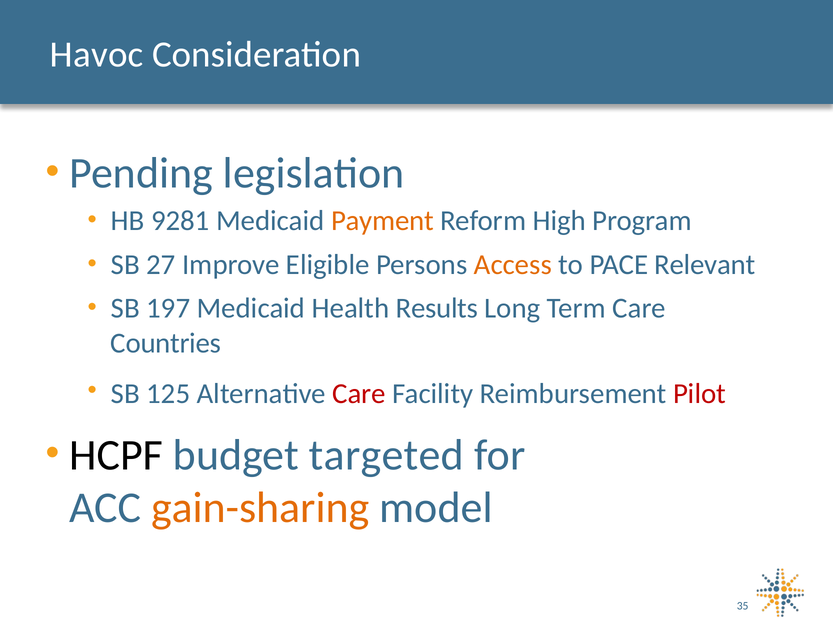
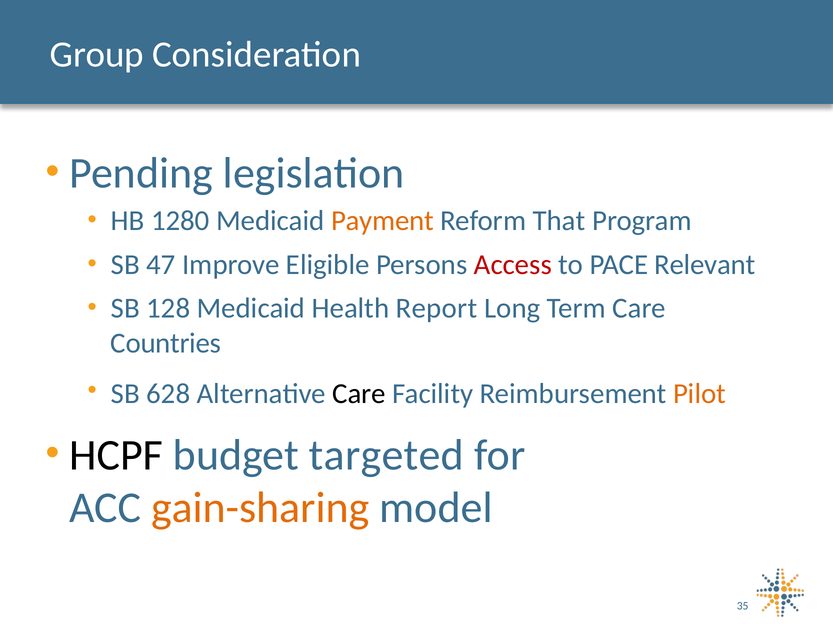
Havoc: Havoc -> Group (97, 55)
9281: 9281 -> 1280 (180, 221)
High: High -> That (559, 221)
27: 27 -> 47 (161, 265)
Access colour: orange -> red (513, 265)
197: 197 -> 128 (168, 309)
Results: Results -> Report (437, 309)
125: 125 -> 628 (168, 394)
Care colour: red -> black (359, 394)
Pilot colour: red -> orange (700, 394)
